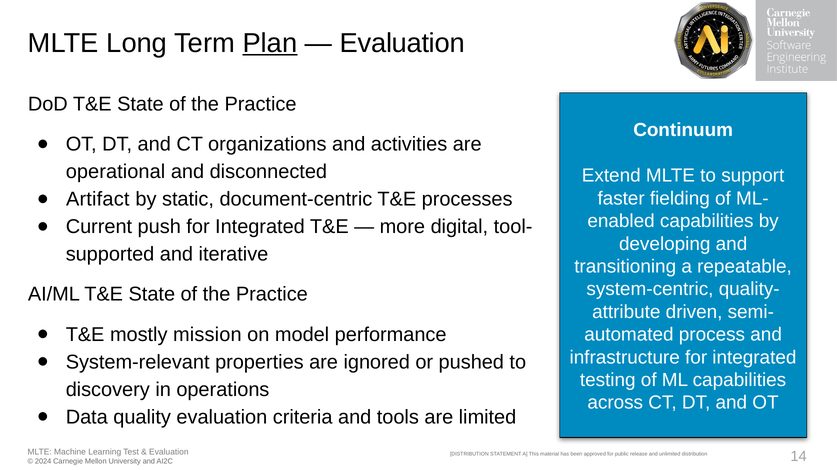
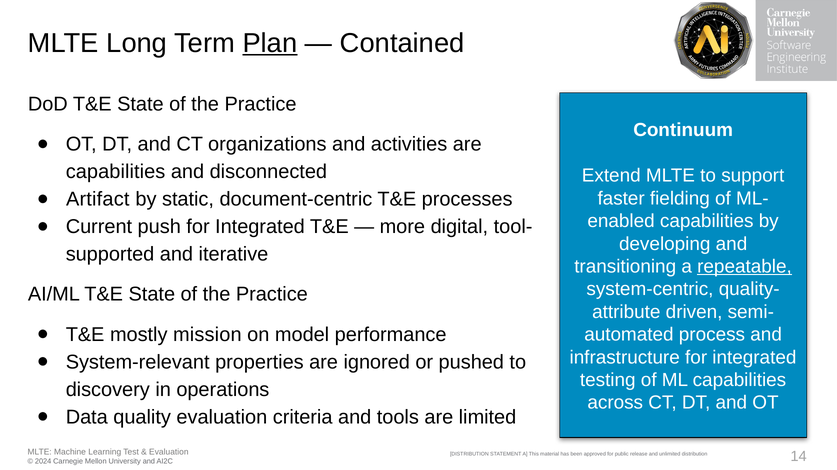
Evaluation: Evaluation -> Contained (402, 43)
operational: operational -> capabilities (116, 172)
repeatable underline: none -> present (744, 266)
